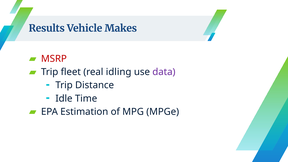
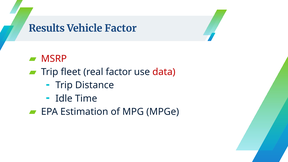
Vehicle Makes: Makes -> Factor (121, 28)
real idling: idling -> factor (119, 72)
data colour: purple -> red (164, 72)
